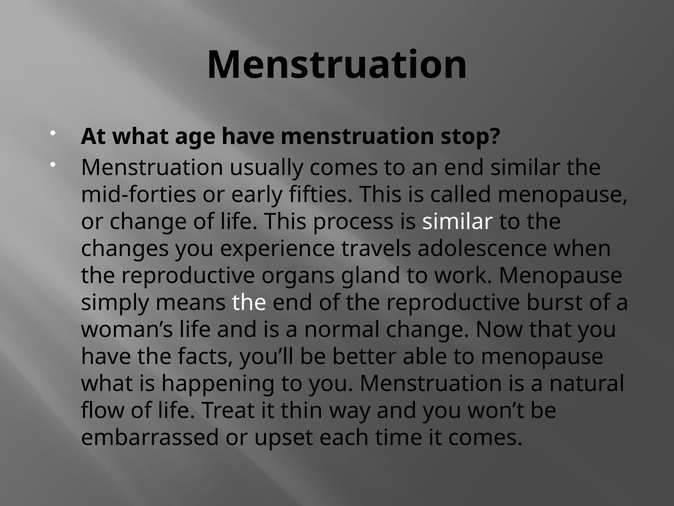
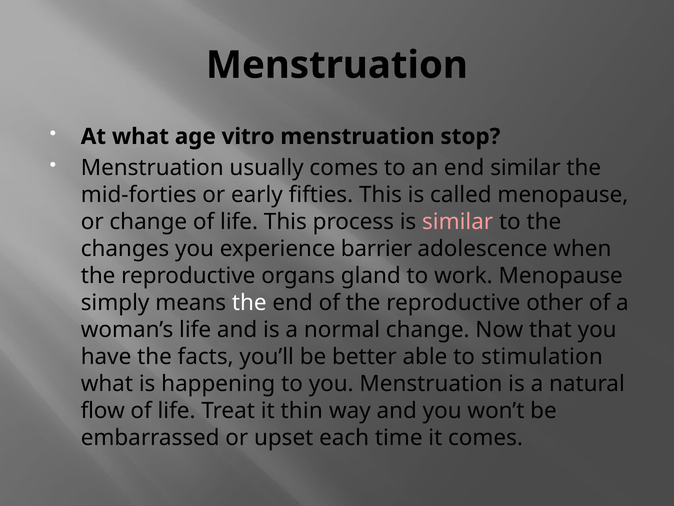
age have: have -> vitro (248, 136)
similar colour: white -> pink (458, 222)
travels: travels -> barrier (377, 249)
burst: burst -> other (555, 303)
to menopause: menopause -> stimulation (542, 357)
